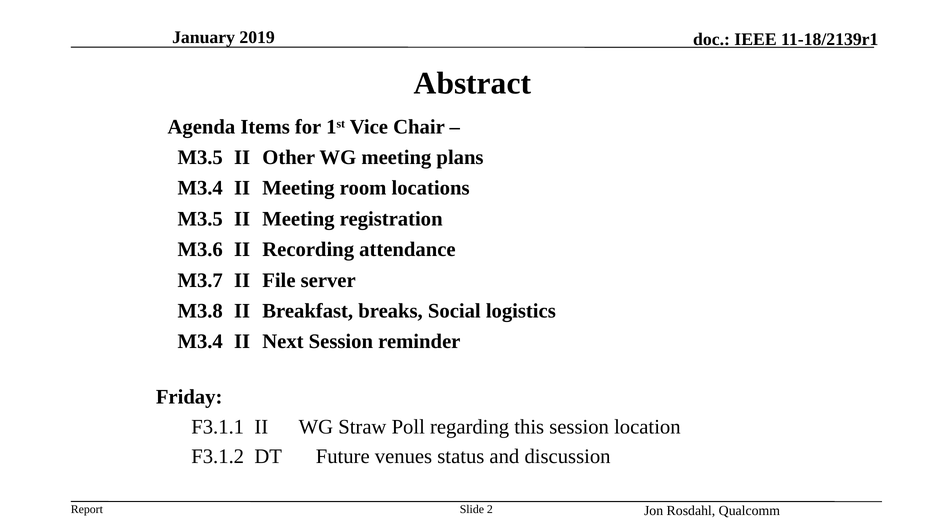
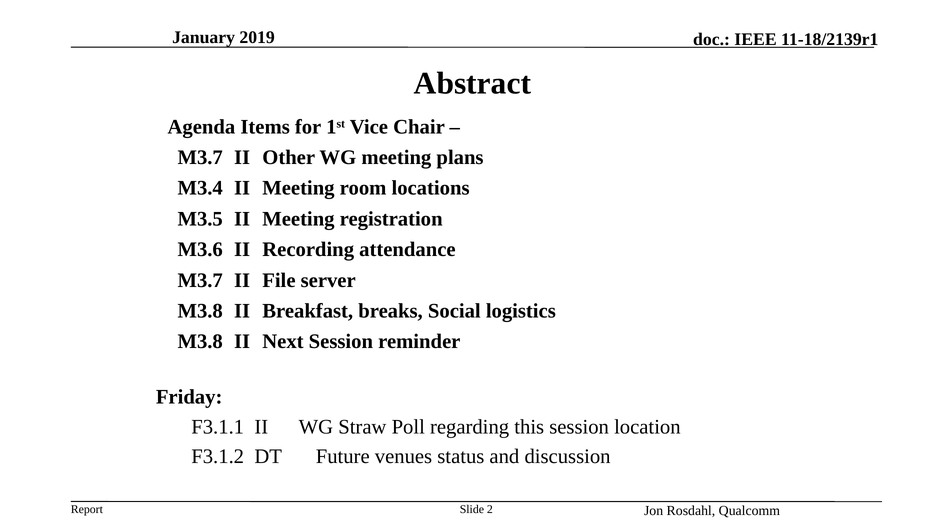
M3.5: M3.5 -> M3.7 (200, 158)
M3.4: M3.4 -> M3.8 (200, 342)
